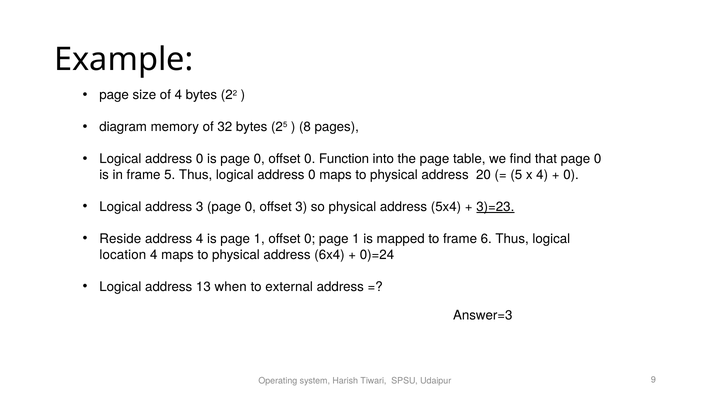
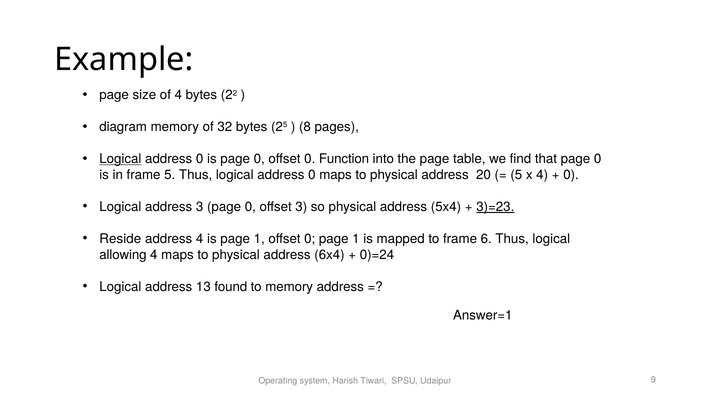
Logical underline: none -> present (120, 159)
location: location -> allowing (123, 255)
when: when -> found (231, 287)
to external: external -> memory (289, 287)
Answer=3: Answer=3 -> Answer=1 (483, 316)
